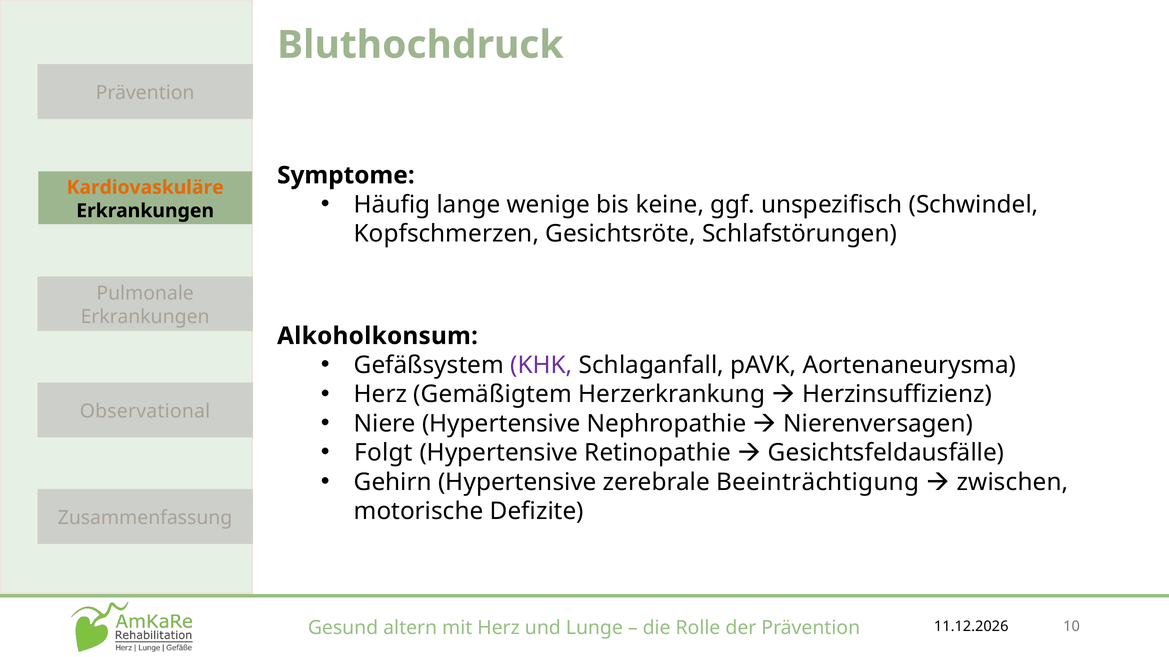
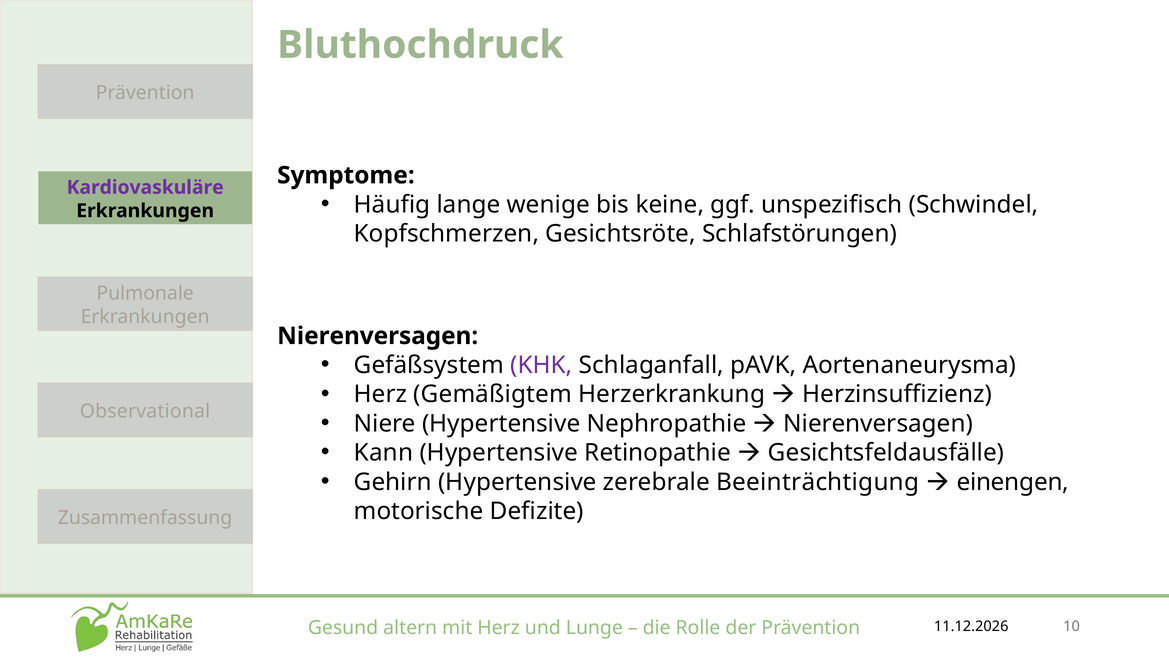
Kardiovaskuläre colour: orange -> purple (145, 188)
Alkoholkonsum: Alkoholkonsum -> Nierenversagen (378, 336)
Folgt: Folgt -> Kann (383, 453)
zwischen: zwischen -> einengen (1013, 482)
